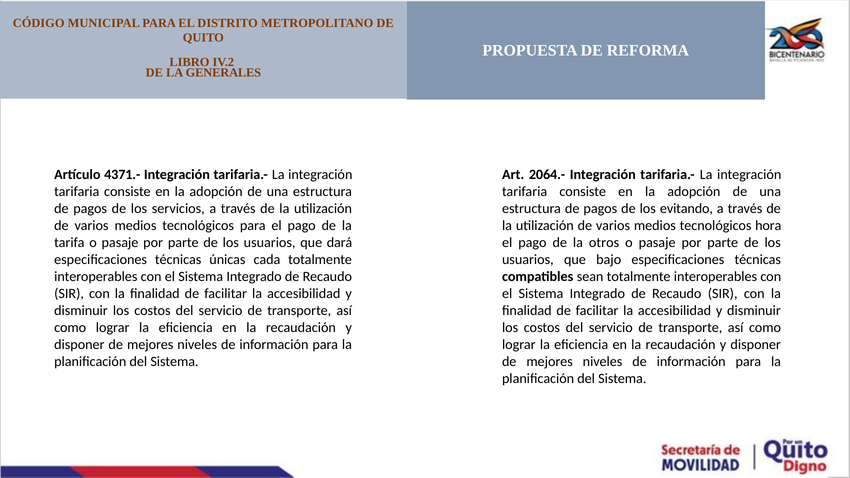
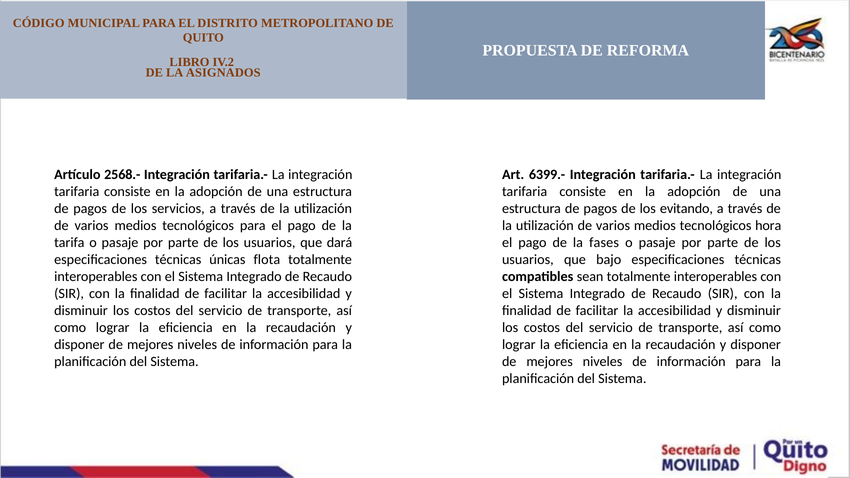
GENERALES: GENERALES -> ASIGNADOS (223, 73)
4371.-: 4371.- -> 2568.- (122, 175)
2064.-: 2064.- -> 6399.- (547, 175)
otros: otros -> fases (604, 243)
cada: cada -> flota (267, 260)
